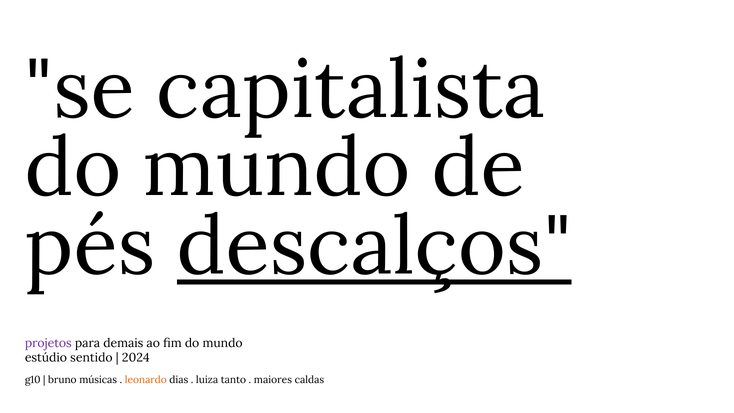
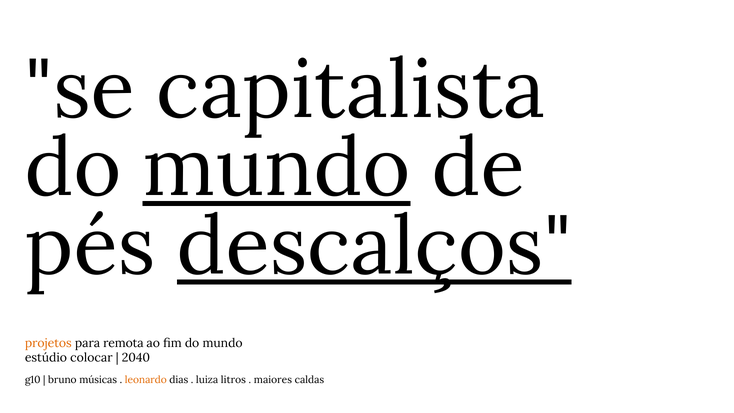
mundo underline: none -> present (277, 168)
projetos colour: purple -> orange (48, 343)
demais: demais -> remota (123, 343)
sentido: sentido -> colocar (91, 358)
2024: 2024 -> 2040 (136, 358)
tanto: tanto -> litros (233, 380)
